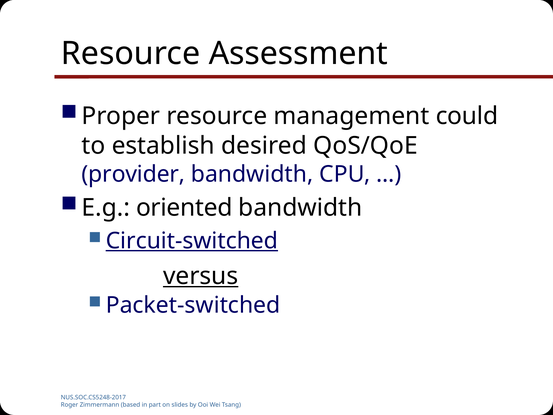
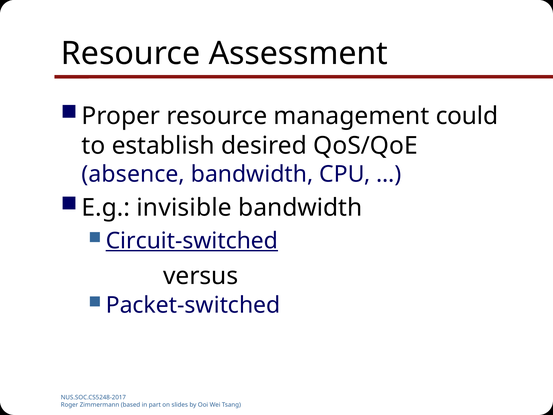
provider: provider -> absence (133, 174)
oriented: oriented -> invisible (184, 208)
versus underline: present -> none (201, 276)
